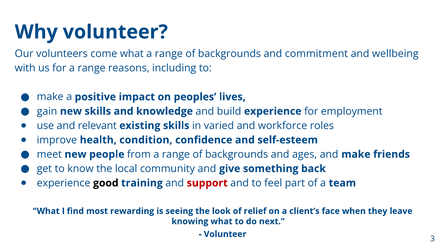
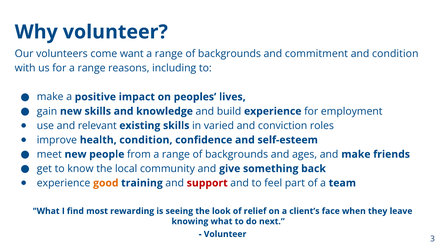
come what: what -> want (132, 54)
and wellbeing: wellbeing -> condition (395, 54)
workforce: workforce -> conviction (283, 126)
good colour: black -> orange (106, 183)
